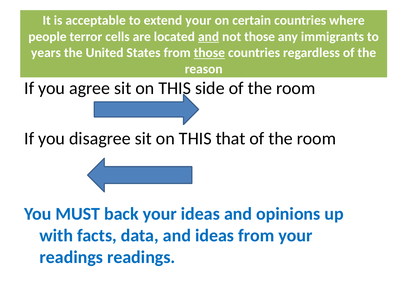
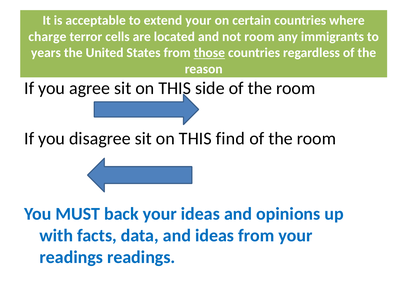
people: people -> charge (47, 37)
and underline: present -> none (209, 37)
not those: those -> room (260, 37)
that: that -> find (230, 138)
